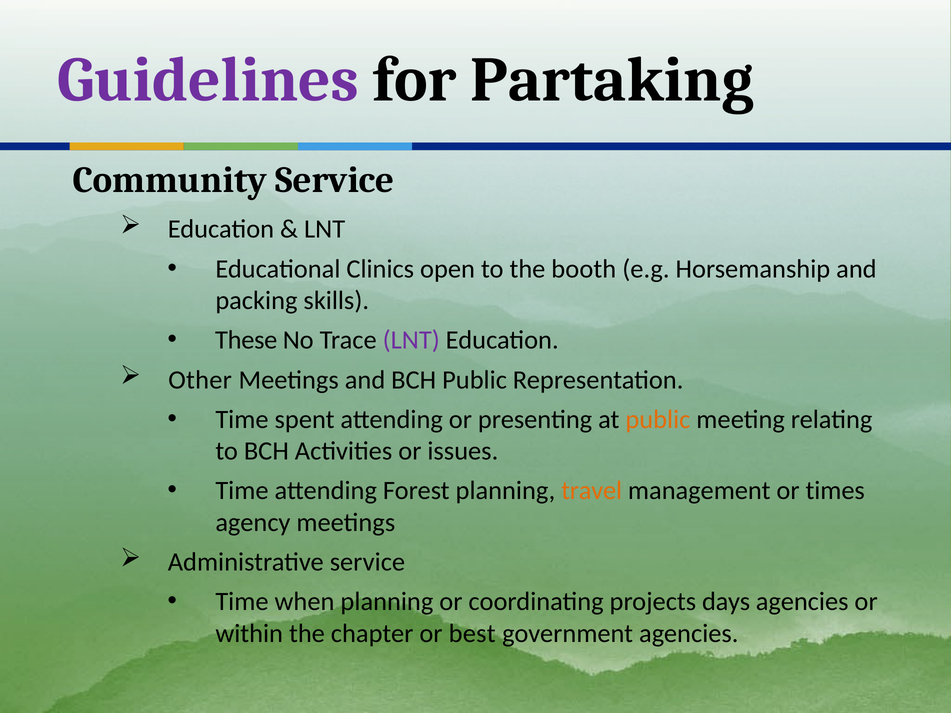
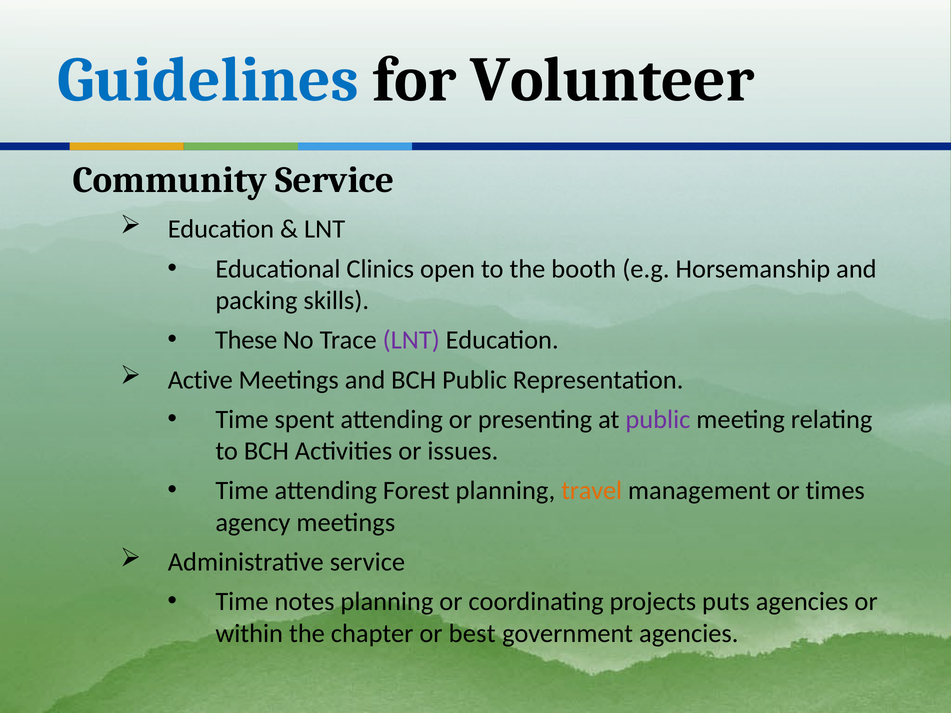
Guidelines colour: purple -> blue (208, 80)
Partaking: Partaking -> Volunteer (612, 80)
Other: Other -> Active (200, 380)
public colour: orange -> purple (658, 420)
when: when -> notes (305, 602)
days: days -> puts (726, 602)
